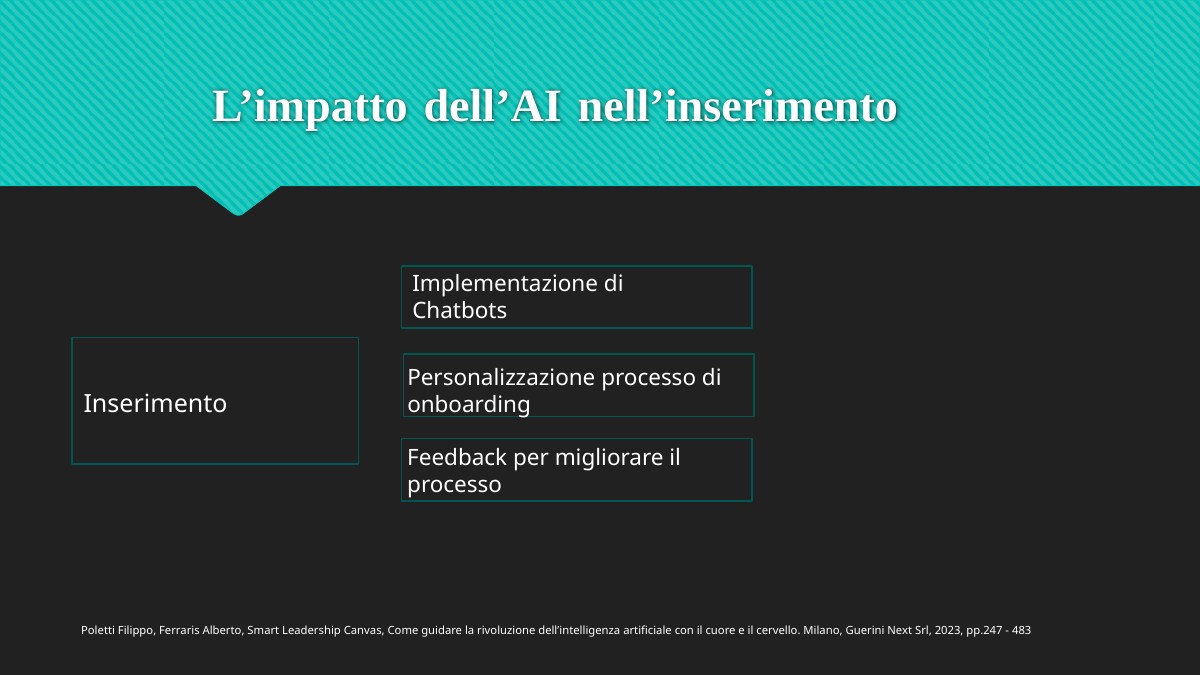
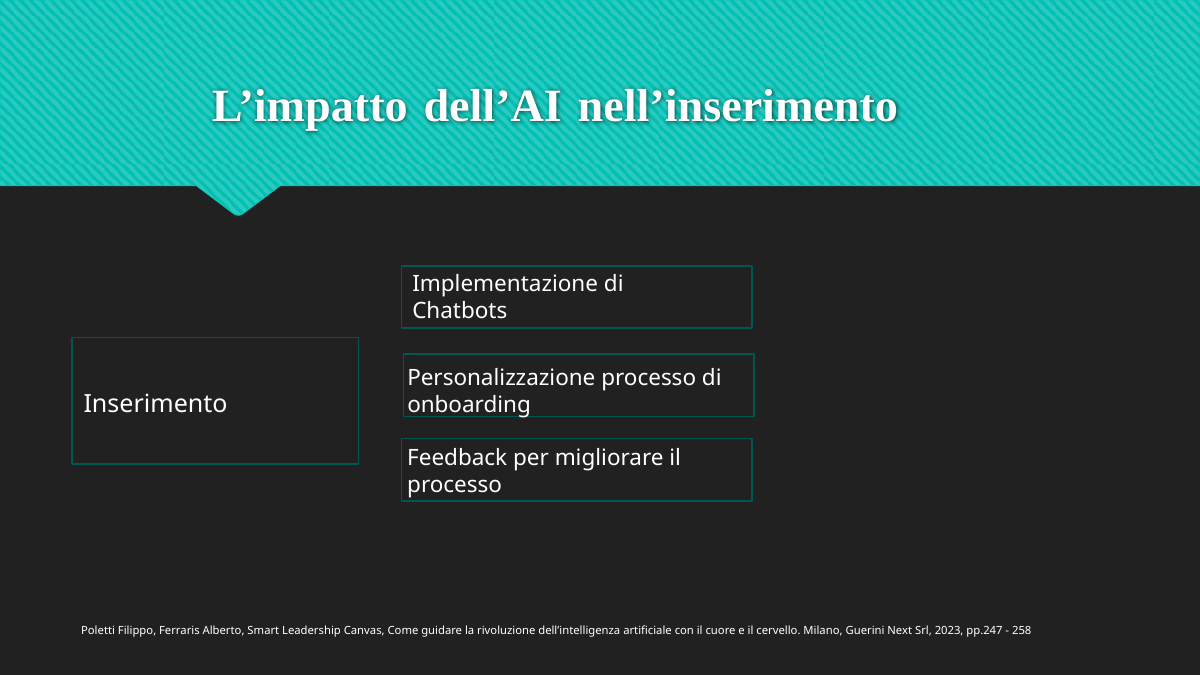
483: 483 -> 258 (1022, 631)
